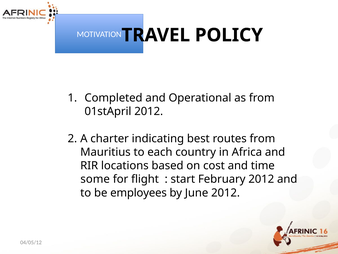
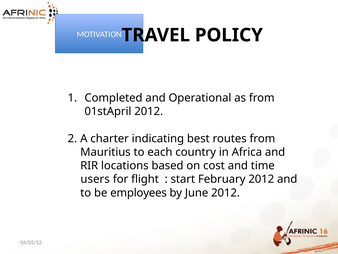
some: some -> users (95, 179)
